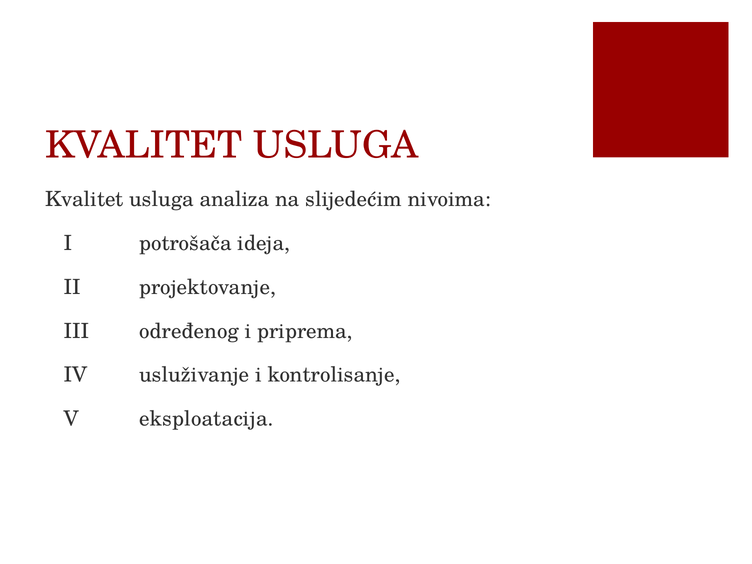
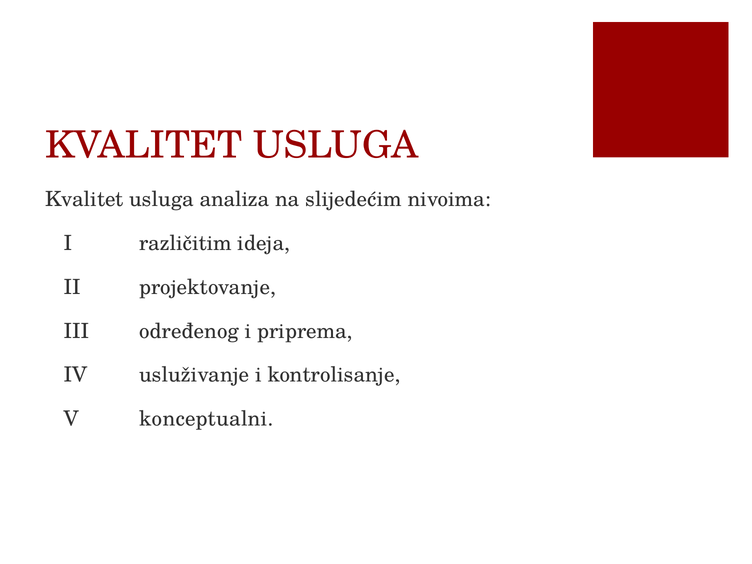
potrošača: potrošača -> različitim (185, 243)
eksploatacija: eksploatacija -> konceptualni (206, 419)
